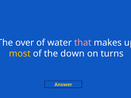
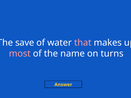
over: over -> save (25, 43)
most colour: yellow -> pink (20, 54)
down: down -> name (73, 54)
